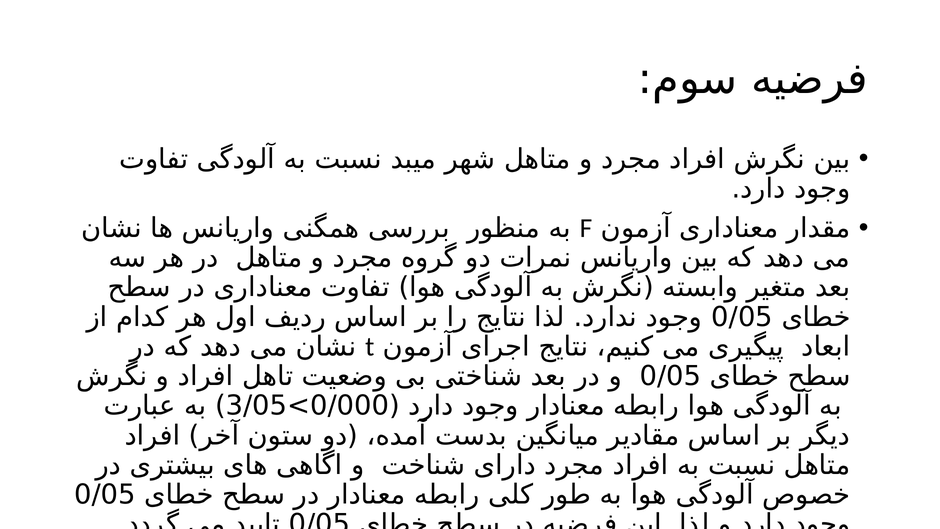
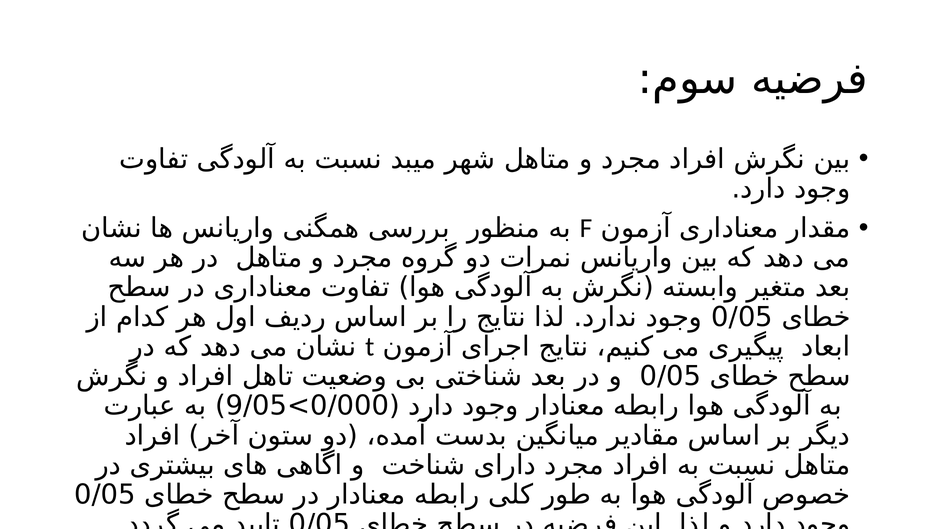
3/05: 3/05 -> 9/05 (257, 406)
